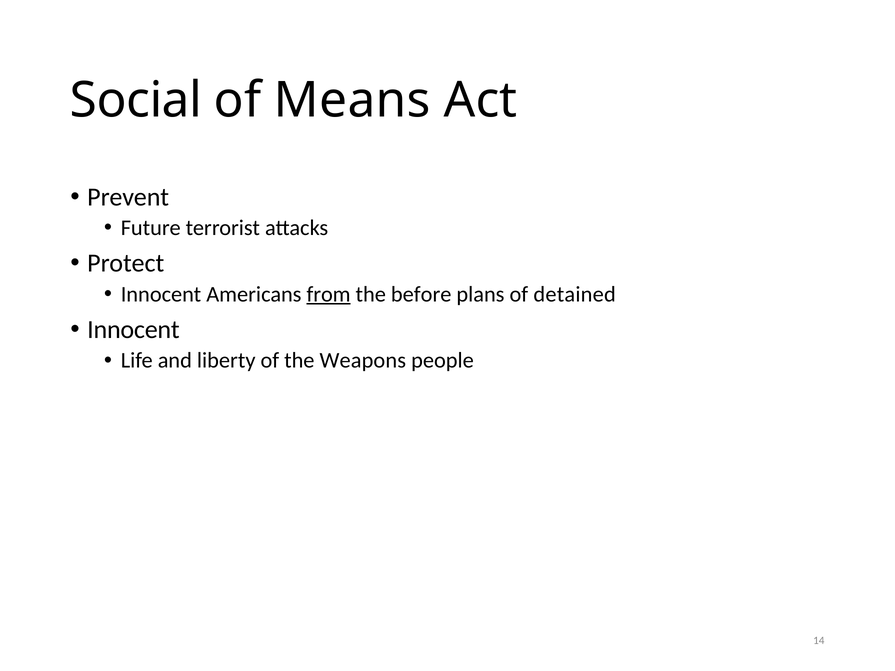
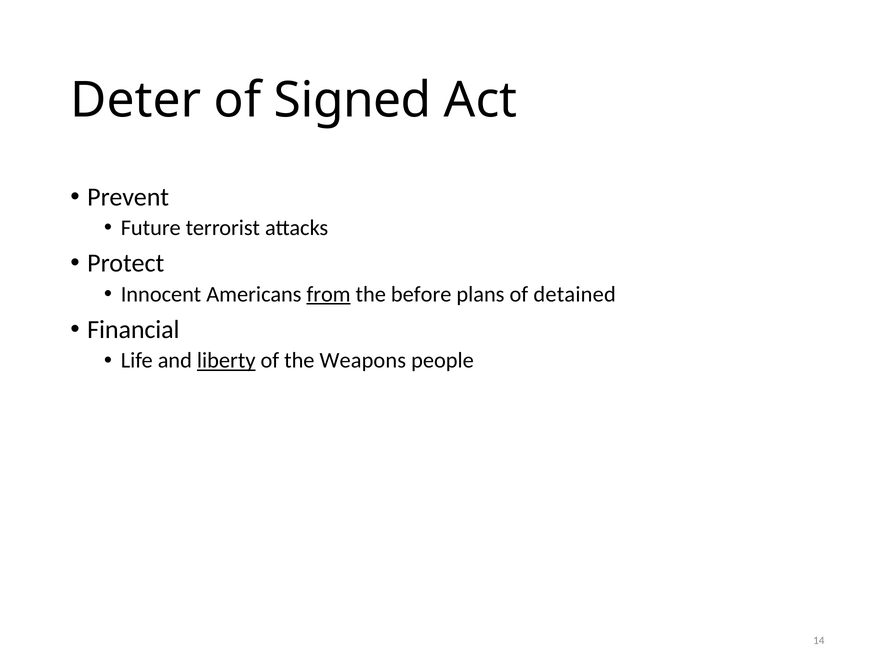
Social: Social -> Deter (136, 100)
Means: Means -> Signed (353, 100)
Innocent: Innocent -> Financial (133, 330)
liberty underline: none -> present (226, 361)
